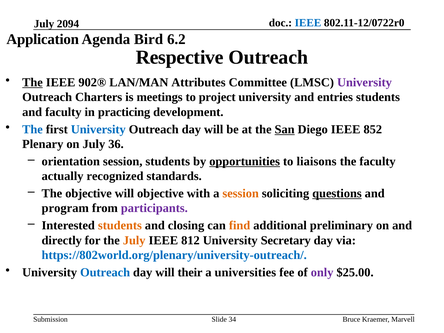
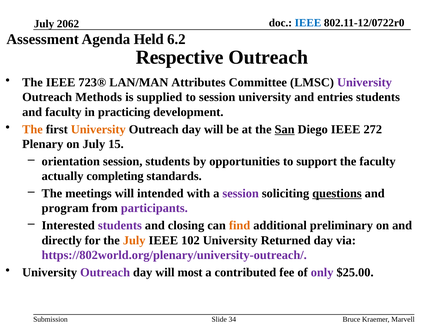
2094: 2094 -> 2062 (68, 24)
Application: Application -> Assessment (43, 39)
Bird: Bird -> Held (149, 39)
The underline: present -> none (32, 82)
902®: 902® -> 723® (92, 82)
Charters: Charters -> Methods (99, 97)
meetings: meetings -> supplied (160, 97)
to project: project -> session (217, 97)
The colour: blue -> orange (32, 129)
University colour: blue -> orange (98, 129)
852: 852 -> 272 (373, 129)
36: 36 -> 15 (116, 144)
opportunities underline: present -> none (245, 161)
liaisons: liaisons -> support (317, 161)
recognized: recognized -> completing (115, 176)
The objective: objective -> meetings (89, 193)
will objective: objective -> intended (160, 193)
session colour: orange -> purple (241, 193)
students colour: orange -> purple (120, 226)
812: 812 -> 102 (190, 240)
Secretary: Secretary -> Returned (286, 240)
https://802world.org/plenary/university-outreach/ colour: blue -> purple (174, 255)
Outreach colour: blue -> purple (105, 272)
their: their -> most (190, 272)
universities: universities -> contributed (245, 272)
